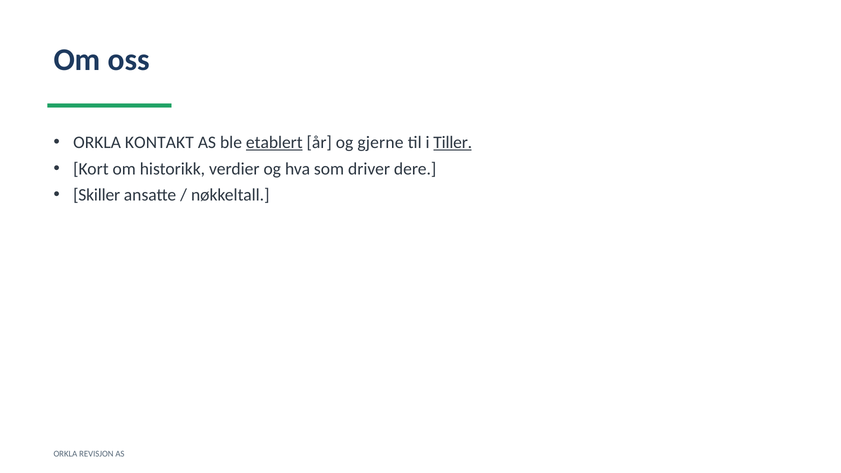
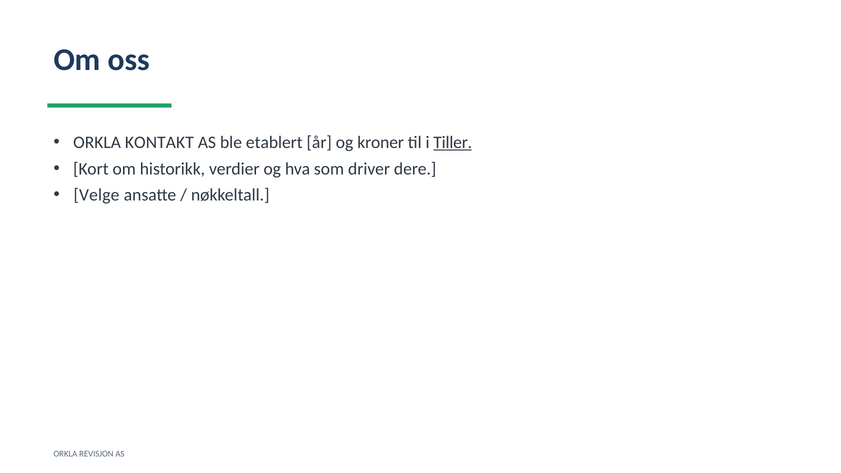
etablert underline: present -> none (274, 142)
gjerne: gjerne -> kroner (381, 142)
Skiller: Skiller -> Velge (96, 195)
